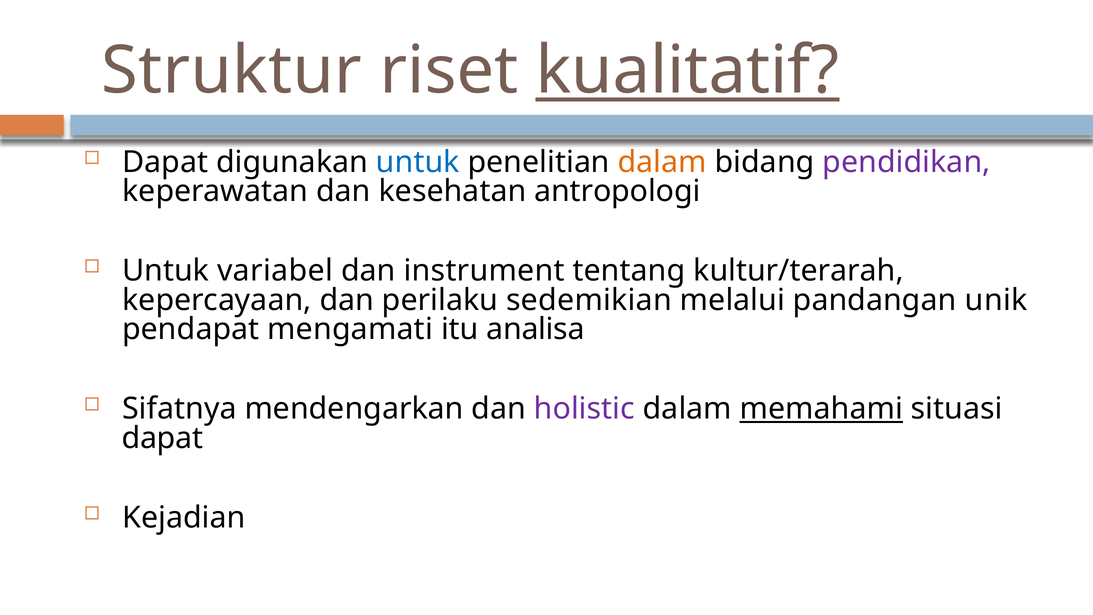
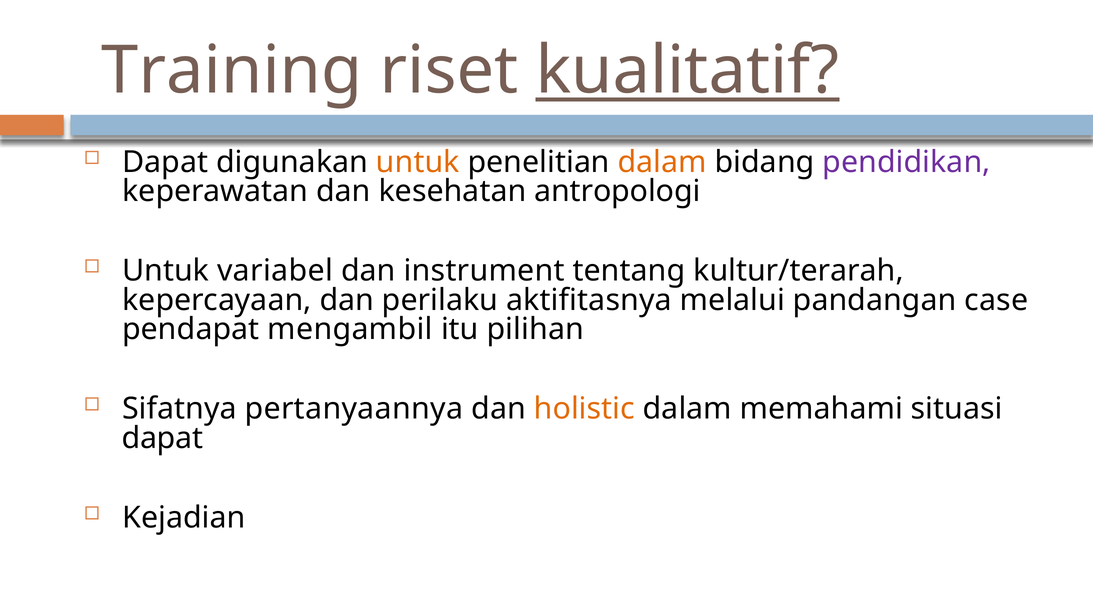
Struktur: Struktur -> Training (232, 71)
untuk colour: blue -> orange (418, 162)
sedemikian: sedemikian -> aktifitasnya (589, 300)
unik: unik -> case (996, 300)
mengamati: mengamati -> mengambil (350, 329)
analisa: analisa -> pilihan (535, 329)
mendengarkan: mendengarkan -> pertanyaannya (354, 409)
holistic colour: purple -> orange (584, 409)
memahami underline: present -> none (821, 409)
